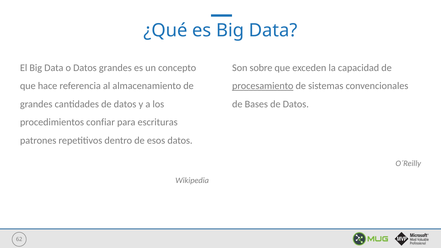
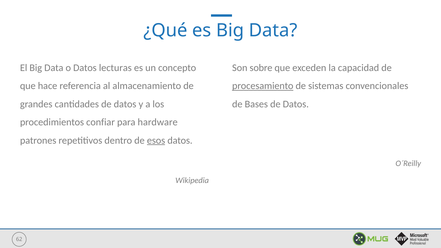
Datos grandes: grandes -> lecturas (115, 68)
escrituras: escrituras -> hardware (158, 122)
esos underline: none -> present (156, 140)
